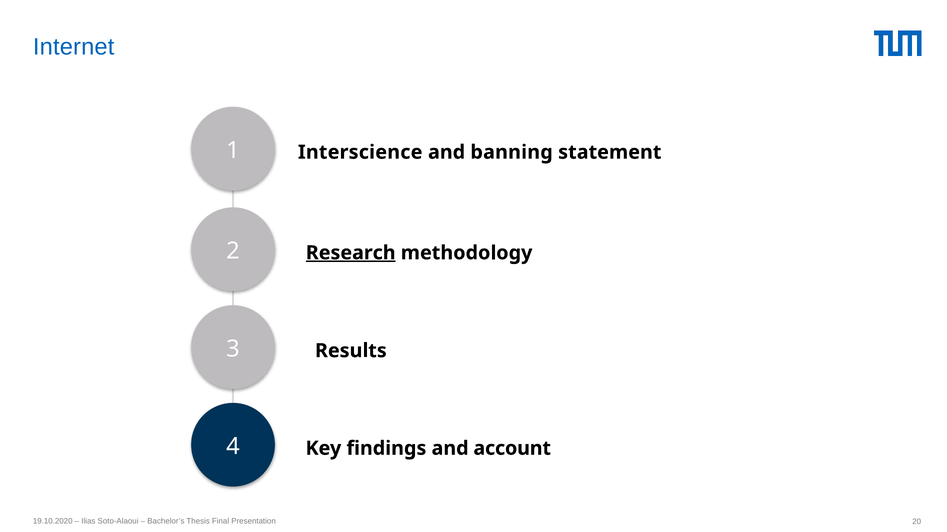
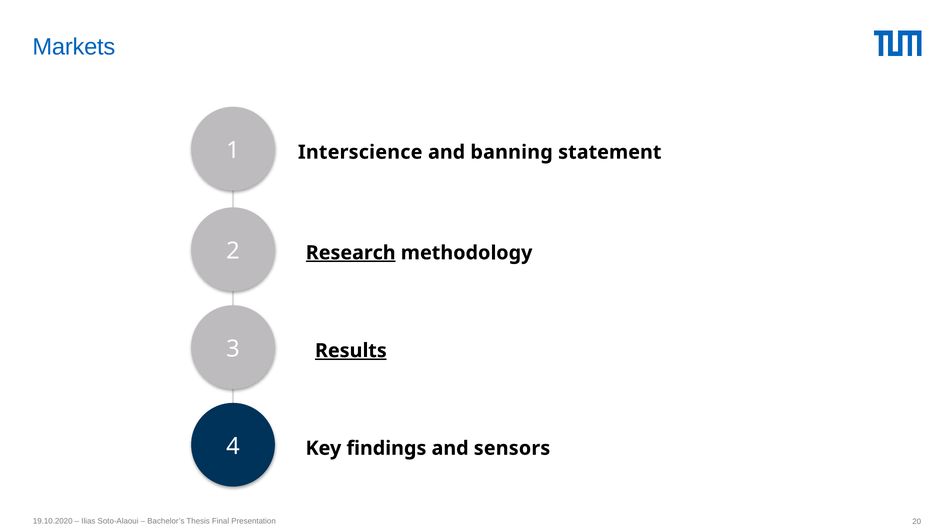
Internet: Internet -> Markets (74, 47)
Results underline: none -> present (351, 351)
account: account -> sensors (512, 449)
